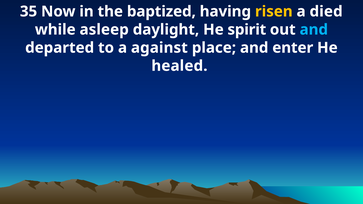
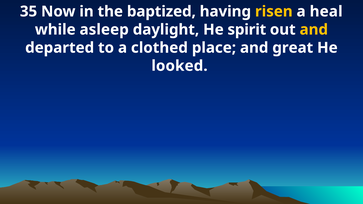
died: died -> heal (326, 11)
and colour: light blue -> yellow (314, 30)
against: against -> clothed (159, 48)
enter: enter -> great (293, 48)
healed: healed -> looked (179, 66)
